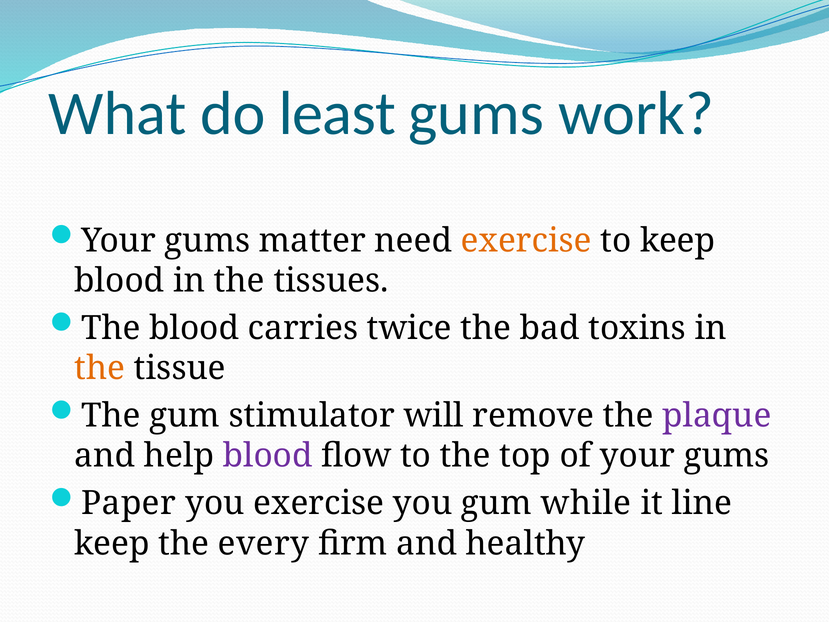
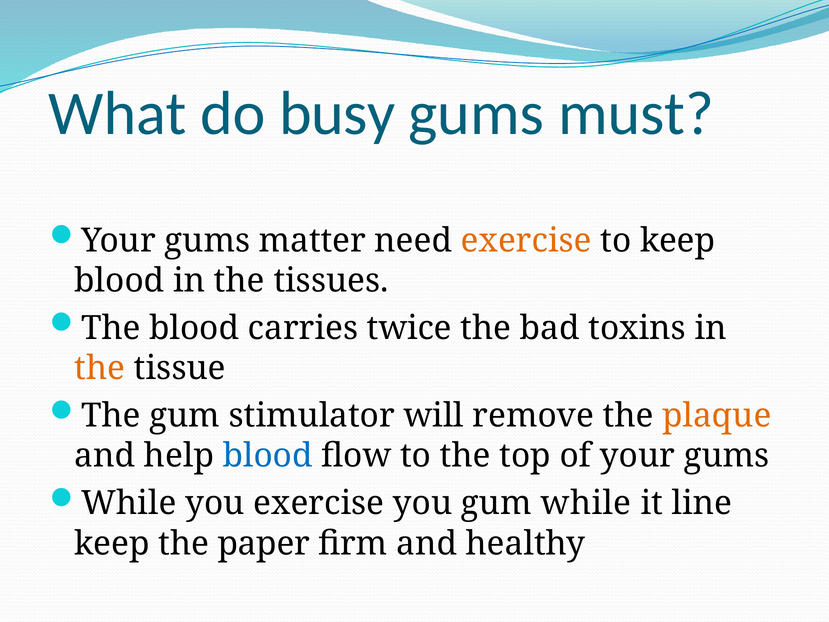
least: least -> busy (337, 113)
work: work -> must (636, 113)
plaque colour: purple -> orange (717, 416)
blood colour: purple -> blue (268, 456)
Paper: Paper -> While (129, 503)
every: every -> paper (264, 543)
